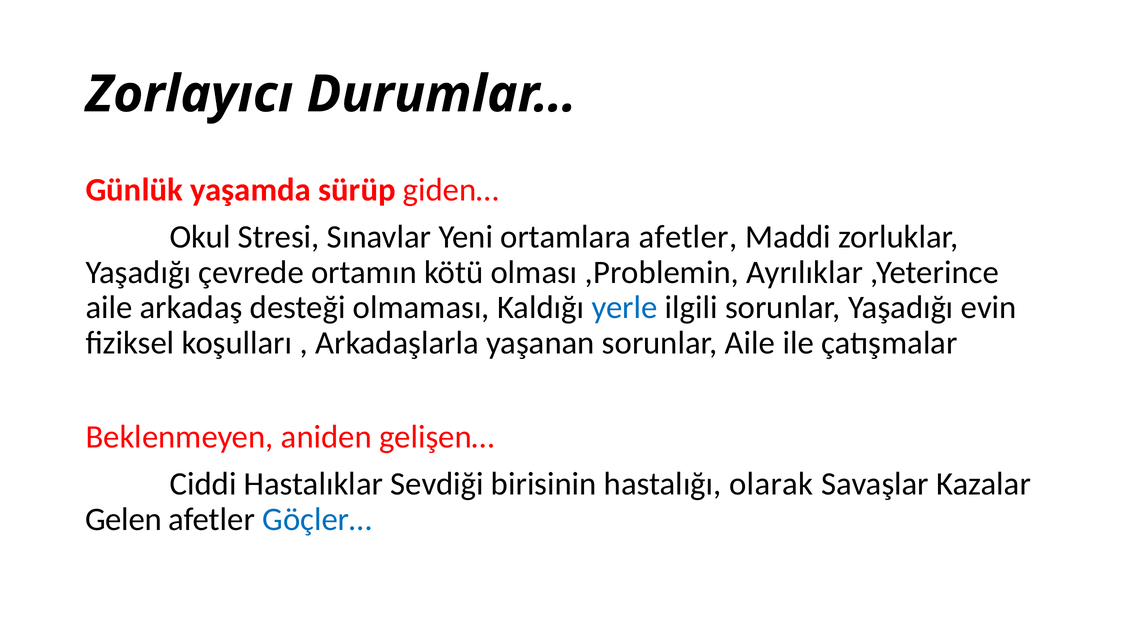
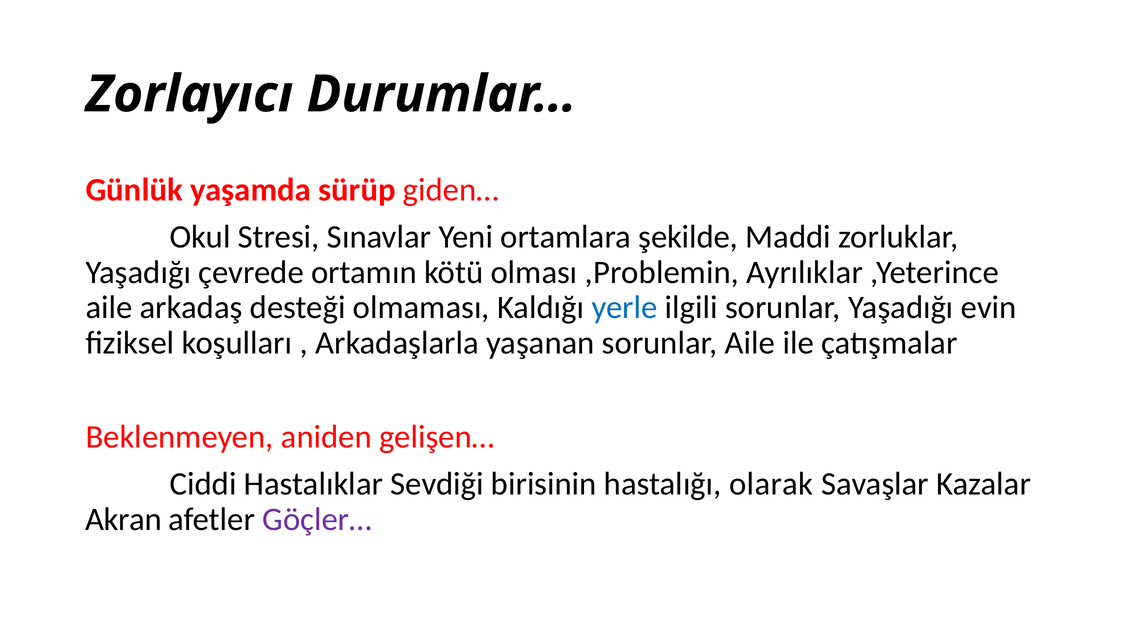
ortamlara afetler: afetler -> şekilde (688, 237)
Gelen: Gelen -> Akran (123, 519)
Göçler… colour: blue -> purple (317, 519)
